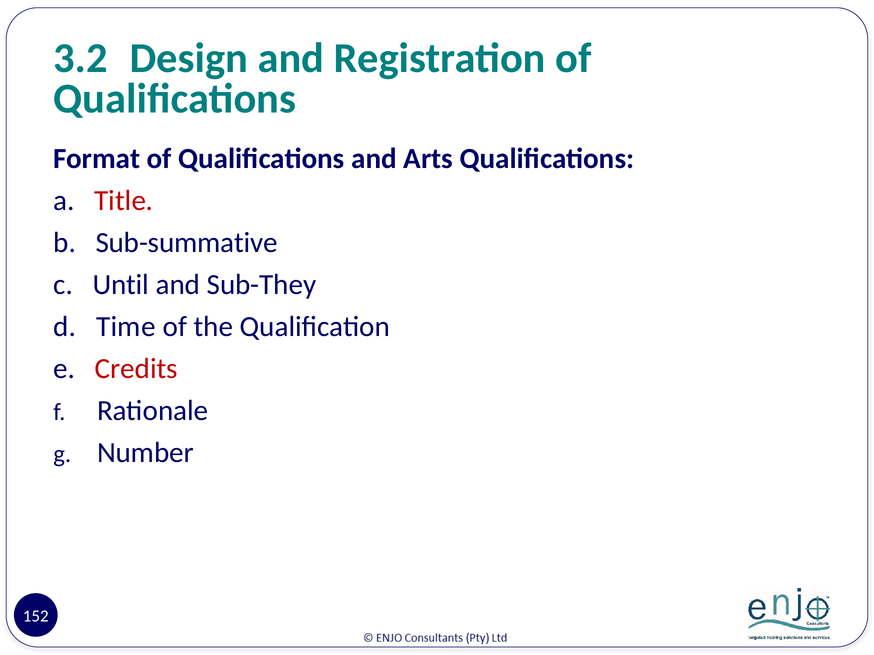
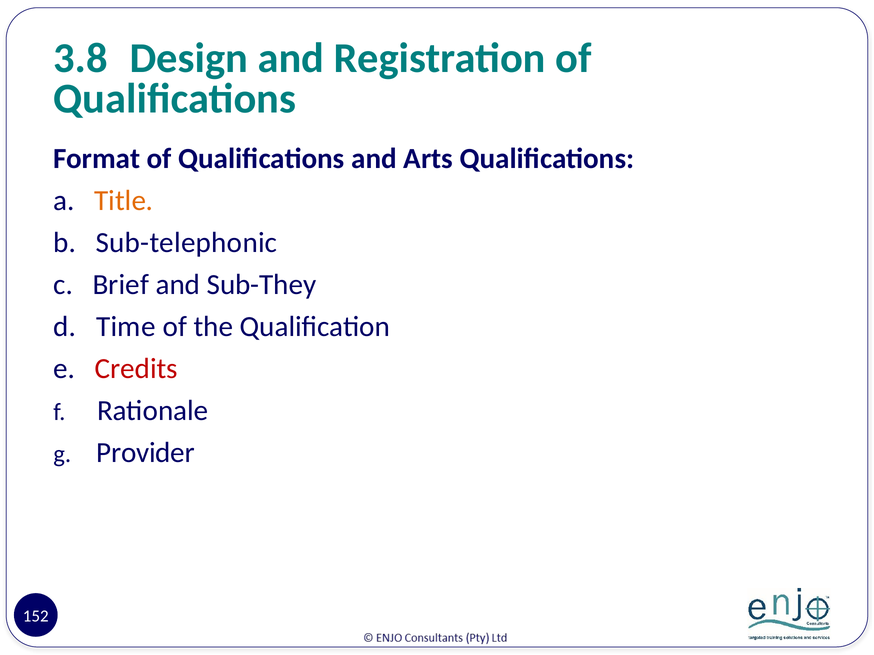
3.2: 3.2 -> 3.8 (80, 58)
Title colour: red -> orange (124, 201)
Sub-summative: Sub-summative -> Sub-telephonic (186, 243)
Until: Until -> Brief (121, 285)
Number: Number -> Provider (146, 453)
